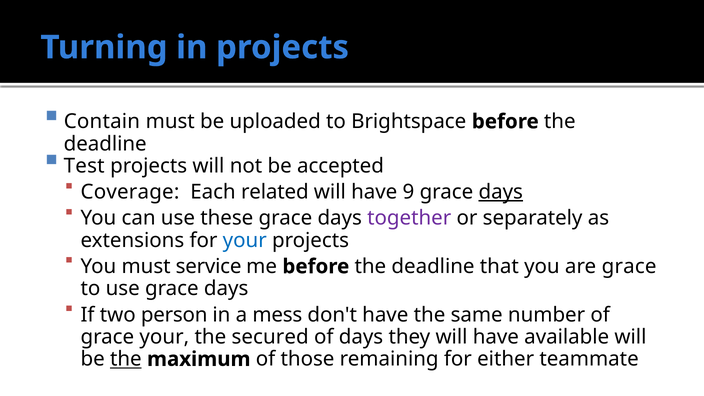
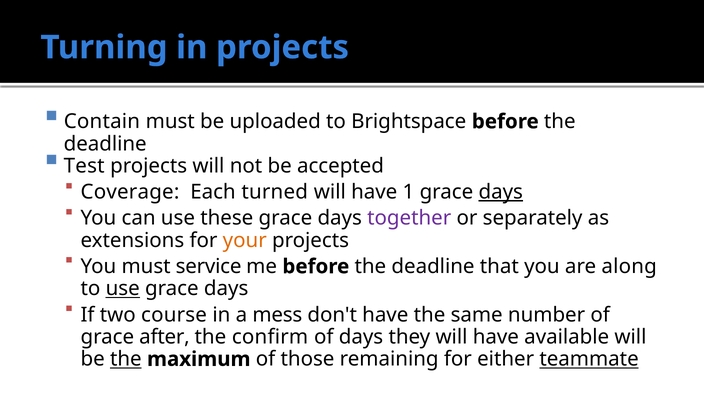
related: related -> turned (275, 192)
9: 9 -> 1 (408, 192)
your colour: blue -> orange (245, 240)
are grace: grace -> along (629, 266)
use underline: none -> present (123, 289)
person: person -> course (174, 315)
grace your: your -> after (164, 337)
secured: secured -> confirm (270, 337)
teammate underline: none -> present (589, 359)
